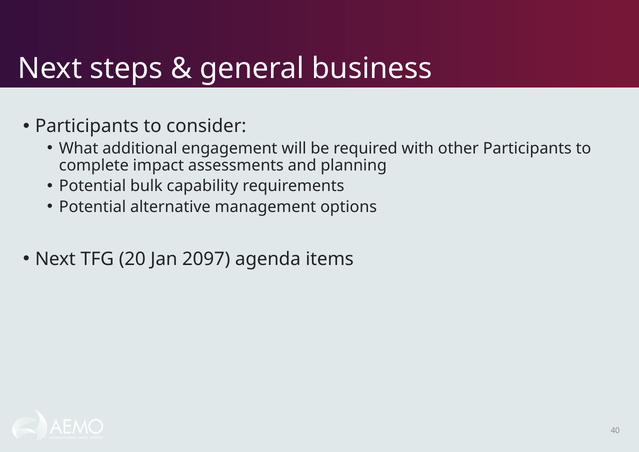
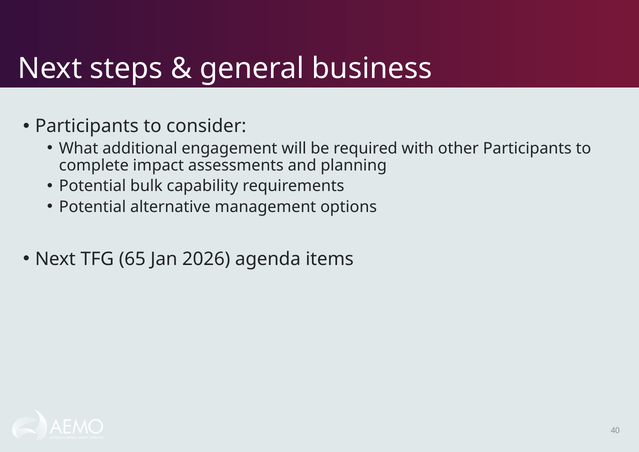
20: 20 -> 65 (132, 259)
2097: 2097 -> 2026 (206, 259)
